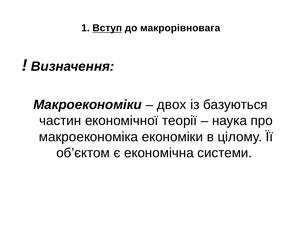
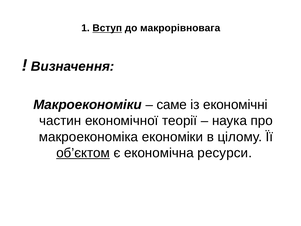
двох: двох -> саме (172, 105)
базуються: базуються -> економічні (235, 105)
об’єктом underline: none -> present (83, 153)
системи: системи -> ресурси (225, 153)
